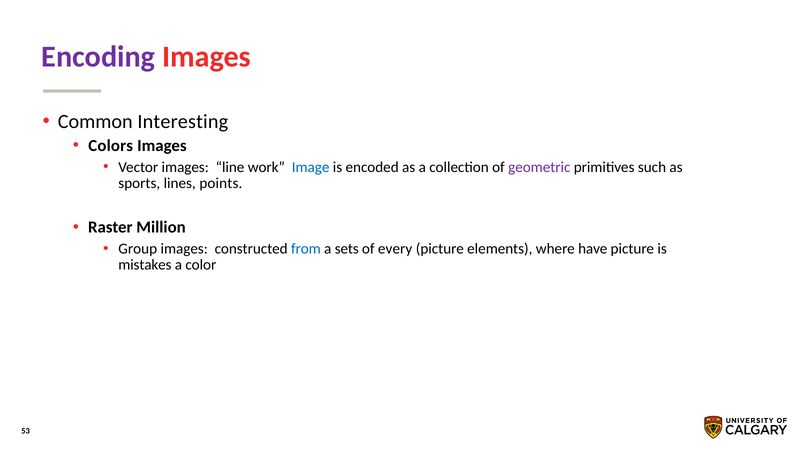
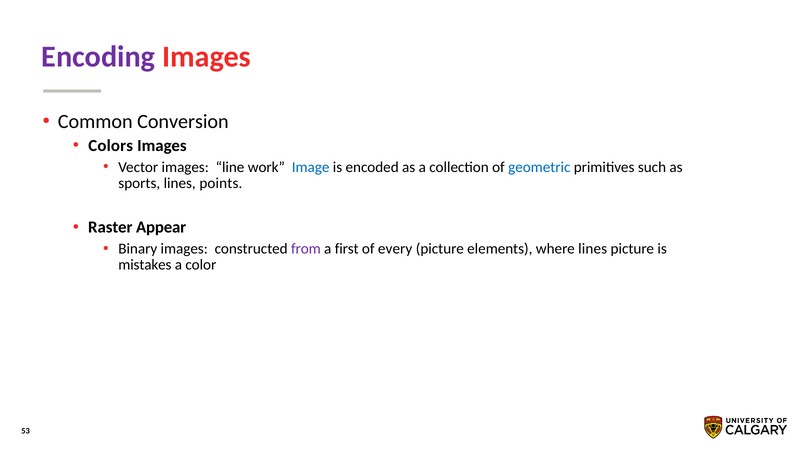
Interesting: Interesting -> Conversion (183, 121)
geometric colour: purple -> blue (539, 167)
Million: Million -> Appear (161, 227)
Group: Group -> Binary (138, 249)
from colour: blue -> purple (306, 249)
sets: sets -> first (347, 249)
where have: have -> lines (593, 249)
